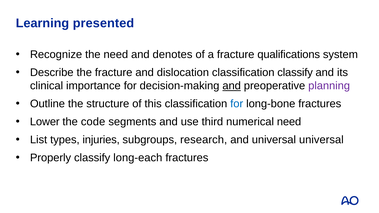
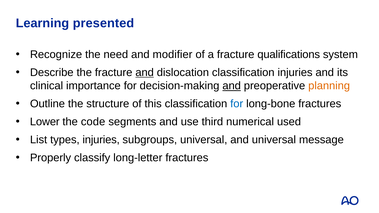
denotes: denotes -> modifier (173, 55)
and underline: none -> present (145, 73)
classification classify: classify -> injuries (295, 73)
planning colour: purple -> orange (329, 86)
numerical need: need -> used (289, 122)
subgroups research: research -> universal (204, 140)
universal universal: universal -> message (321, 140)
long-each: long-each -> long-letter (138, 158)
